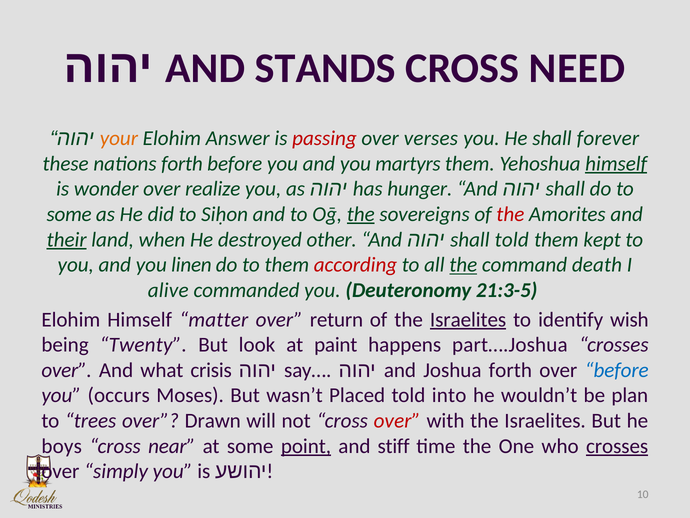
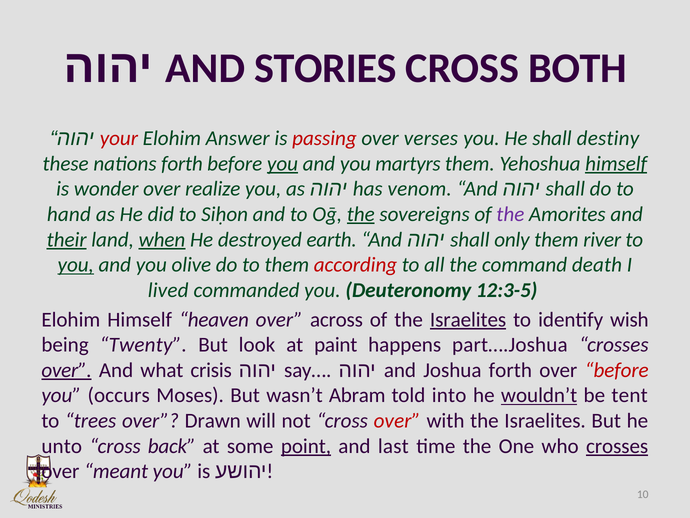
STANDS: STANDS -> STORIES (325, 68)
NEED: NEED -> BOTH (578, 68)
your colour: orange -> red (119, 138)
forever: forever -> destiny (608, 138)
you underline: none -> present (282, 164)
hunger: hunger -> venom (420, 189)
some: some -> hand (69, 214)
the colour: red -> purple (510, 214)
when underline: none -> present (162, 239)
other: other -> earth (332, 239)
shall told: told -> only (512, 239)
kept: kept -> river (602, 239)
you underline: none -> present (76, 265)
linen: linen -> olive (191, 265)
the underline: present -> none (463, 265)
alive: alive -> lived (168, 290)
21:3-5: 21:3-5 -> 12:3-5 (507, 290)
matter: matter -> heaven (214, 319)
return: return -> across (336, 319)
over underline: none -> present (67, 370)
before colour: blue -> red (617, 370)
Placed: Placed -> Abram (357, 395)
wouldn’t underline: none -> present (539, 395)
plan: plan -> tent (630, 395)
boys: boys -> unto (62, 446)
near: near -> back (172, 446)
stiff: stiff -> last (393, 446)
simply: simply -> meant (116, 471)
